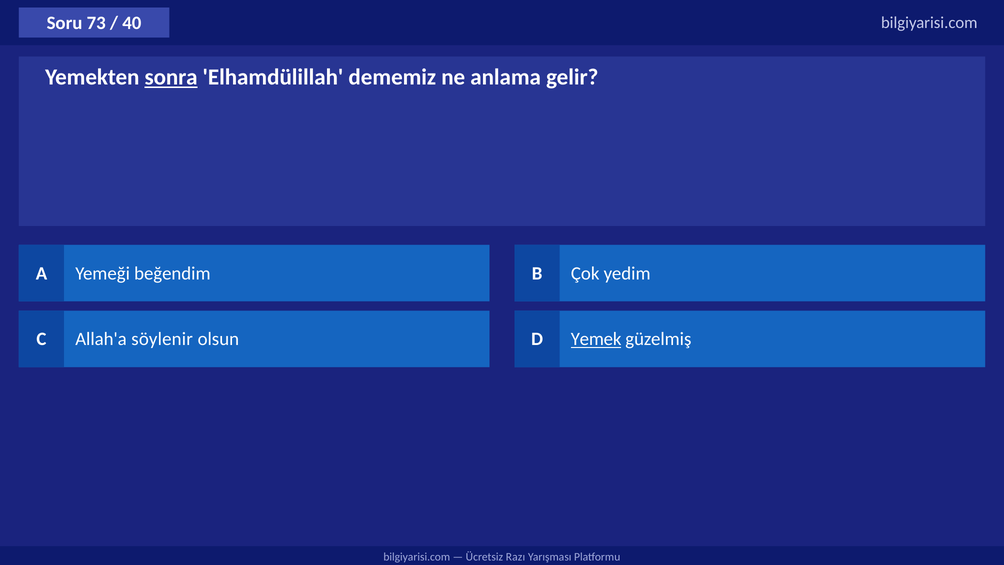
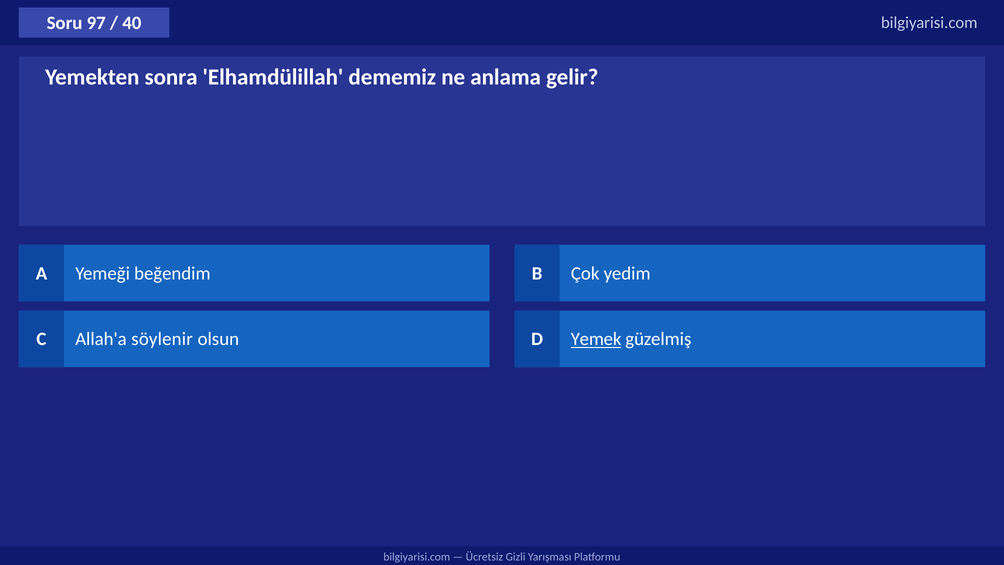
73: 73 -> 97 (96, 23)
sonra underline: present -> none (171, 77)
Razı: Razı -> Gizli (516, 557)
